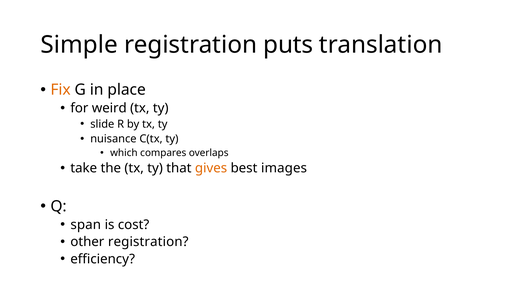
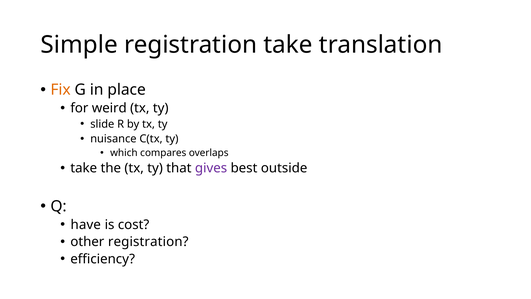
registration puts: puts -> take (288, 45)
gives colour: orange -> purple (211, 168)
images: images -> outside (284, 168)
span: span -> have (86, 225)
